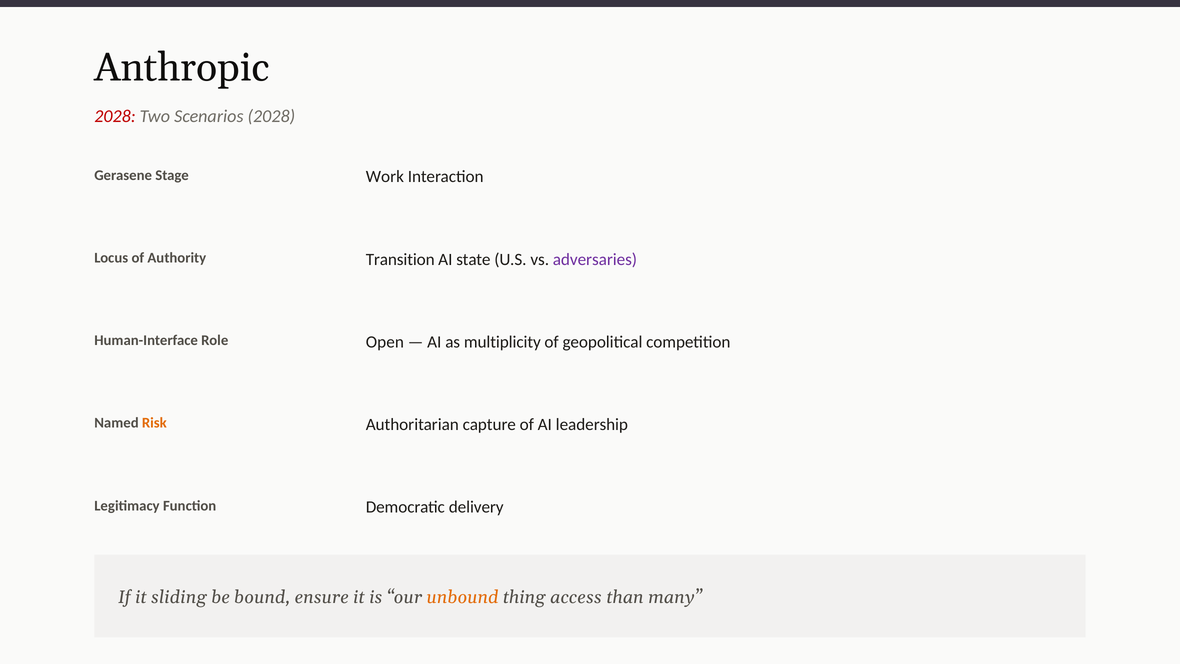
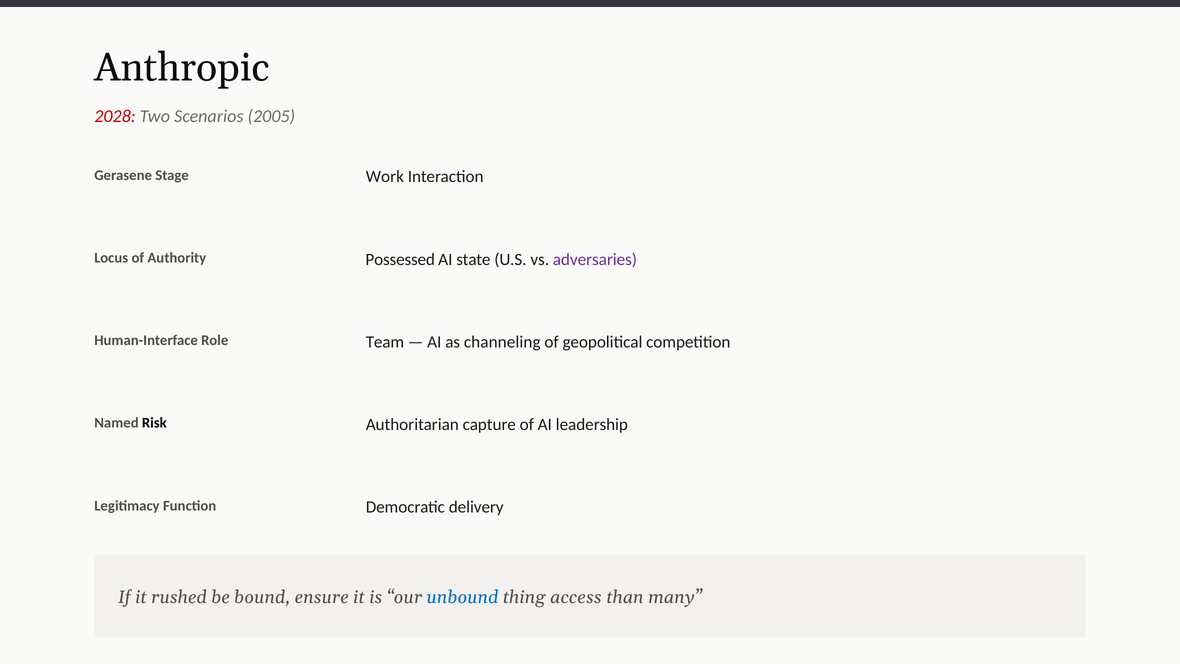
Scenarios 2028: 2028 -> 2005 (271, 116)
Transition: Transition -> Possessed (400, 259)
Open: Open -> Team (385, 342)
multiplicity: multiplicity -> channeling (502, 342)
Risk colour: orange -> black (154, 423)
sliding: sliding -> rushed (179, 597)
unbound colour: orange -> blue (463, 597)
